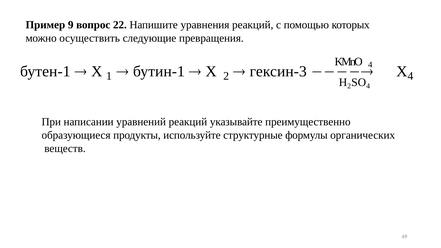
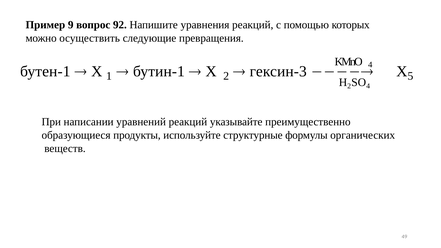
22: 22 -> 92 (120, 25)
X 4: 4 -> 5 (410, 76)
